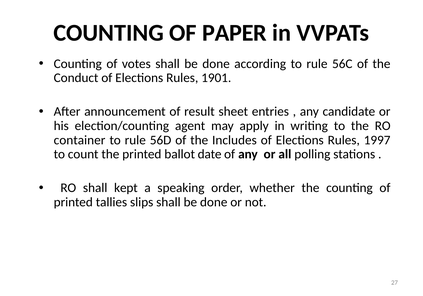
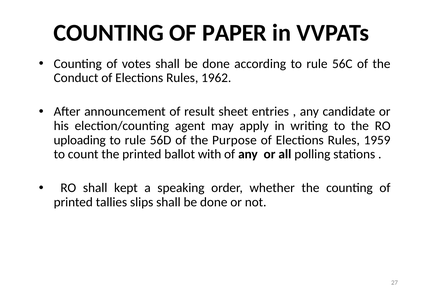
1901: 1901 -> 1962 (216, 78)
container: container -> uploading (80, 140)
Includes: Includes -> Purpose (234, 140)
1997: 1997 -> 1959 (377, 140)
date: date -> with (210, 154)
